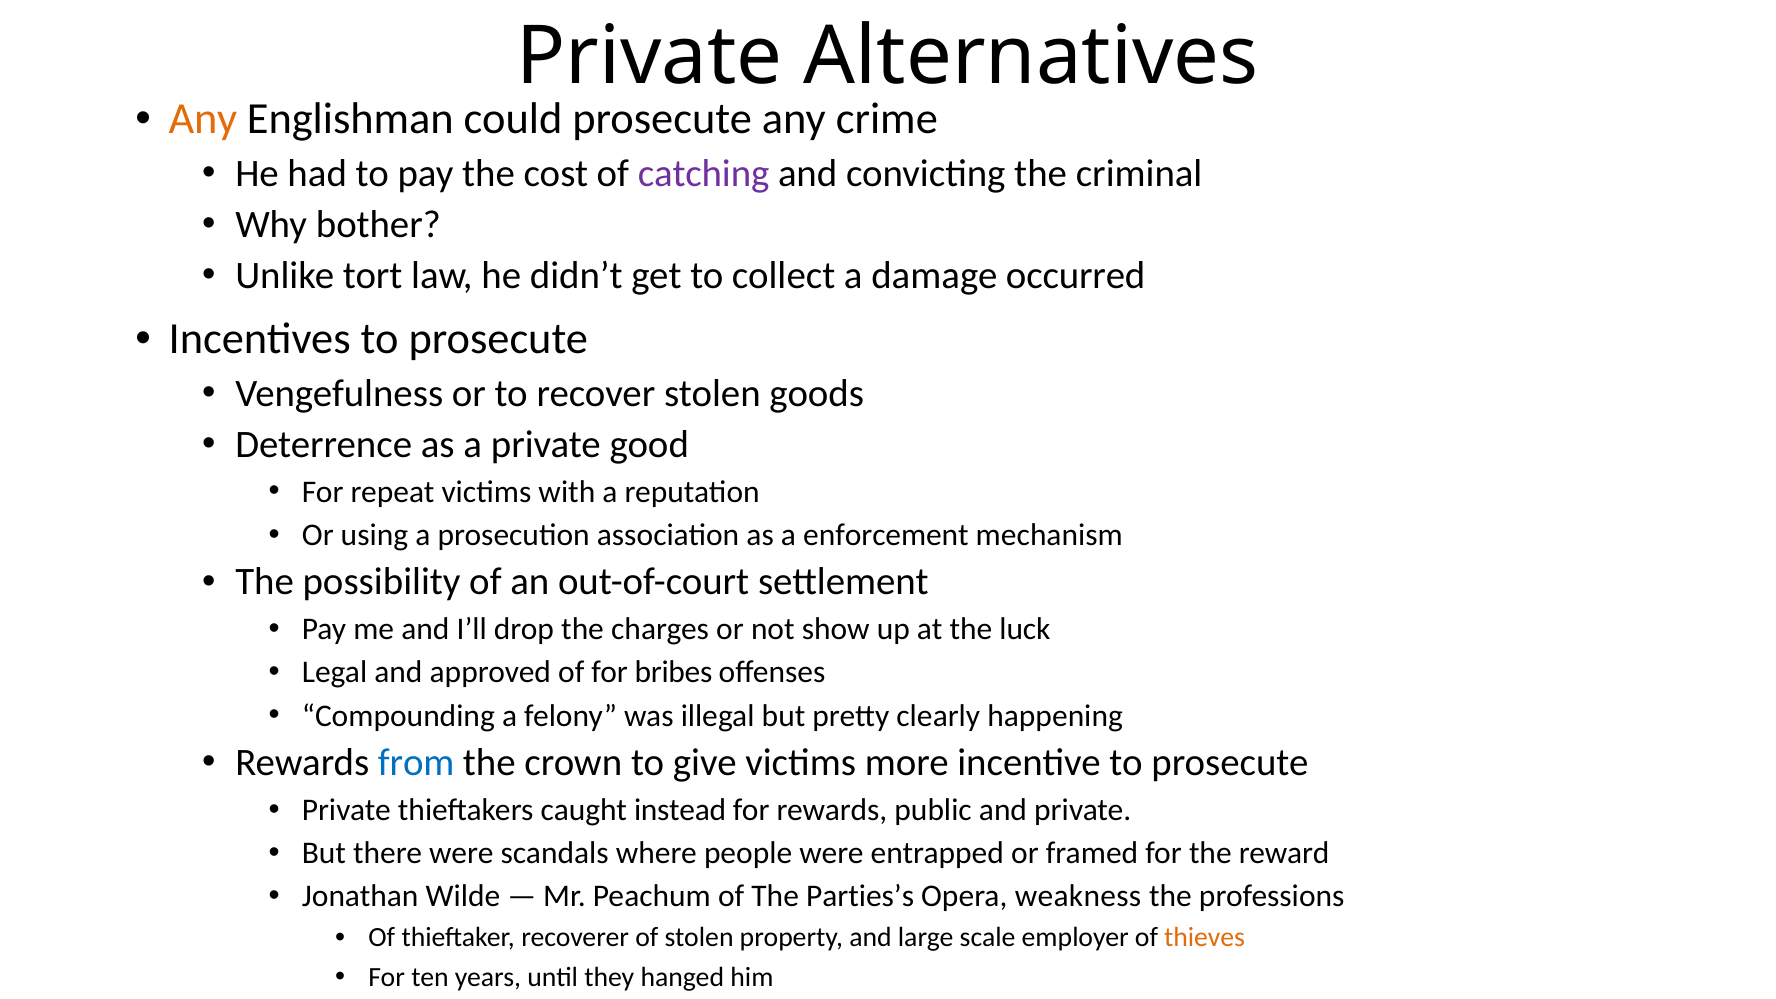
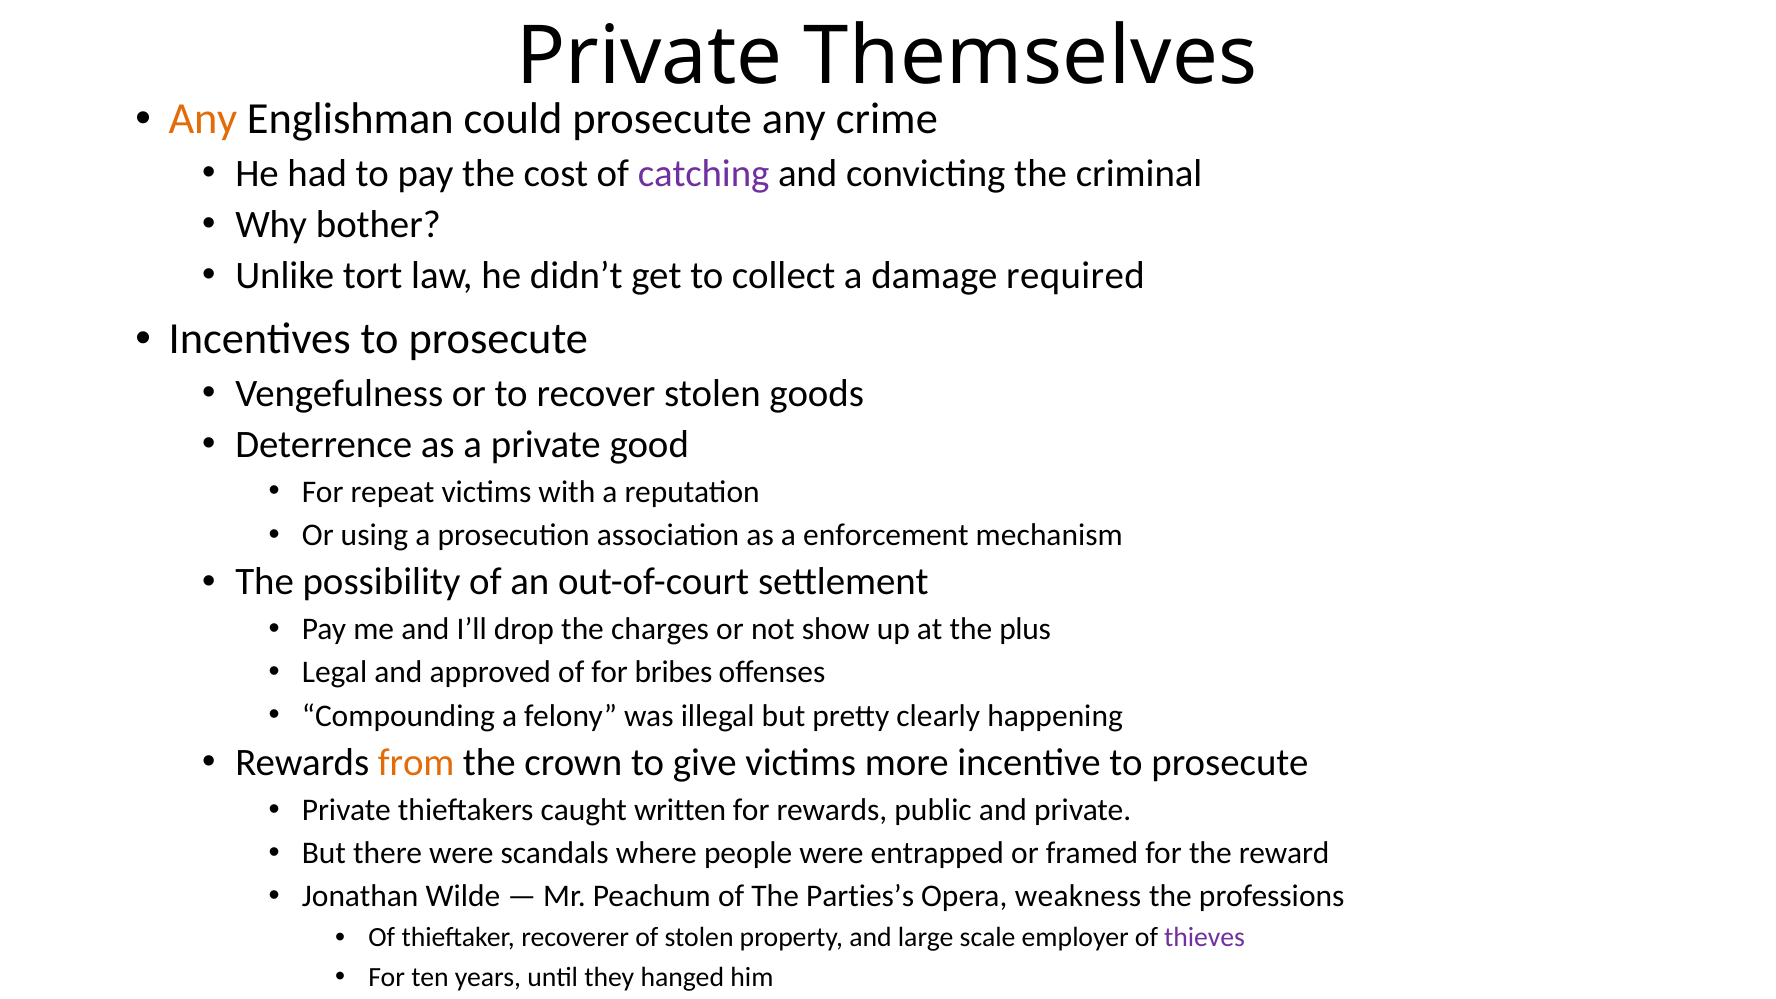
Alternatives: Alternatives -> Themselves (1031, 57)
occurred: occurred -> required (1075, 276)
luck: luck -> plus (1025, 629)
from colour: blue -> orange (416, 763)
instead: instead -> written (680, 810)
thieves colour: orange -> purple (1205, 938)
